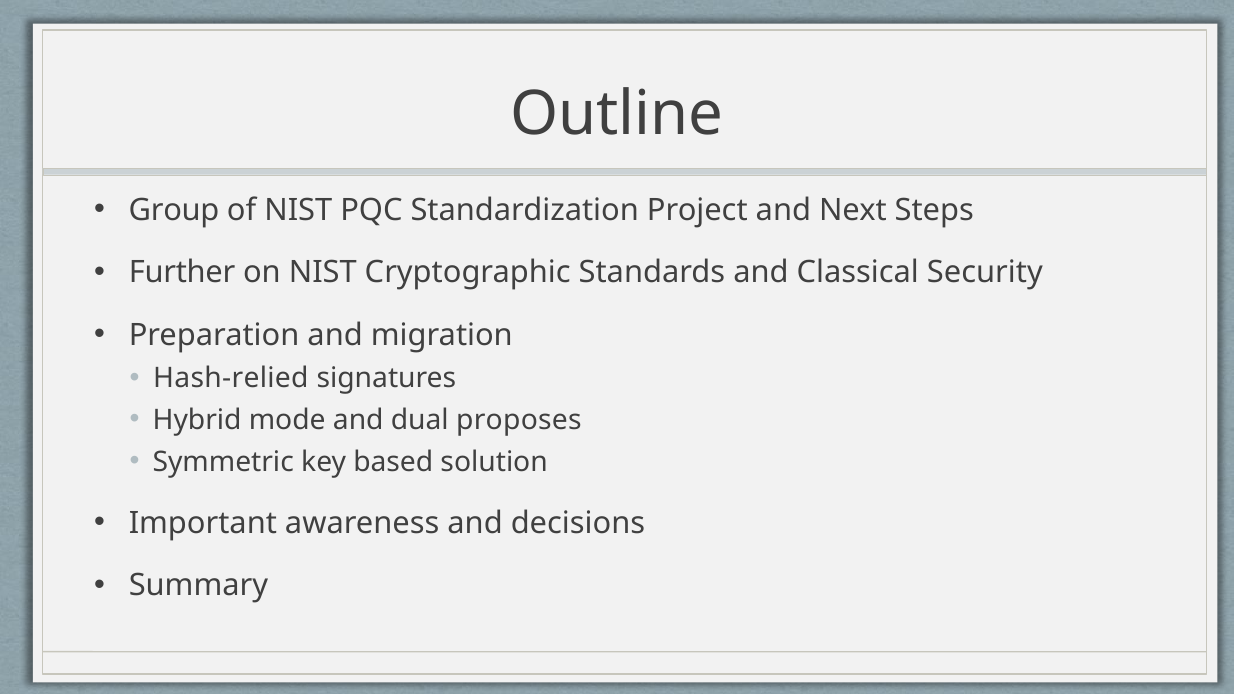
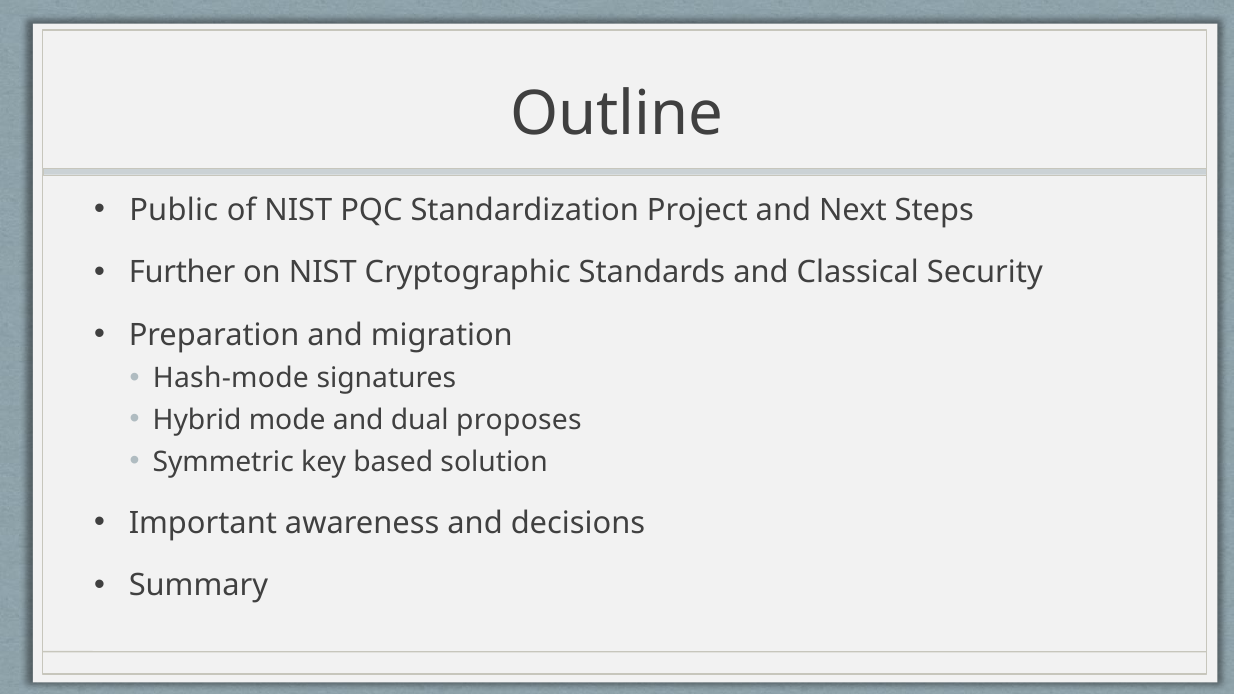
Group: Group -> Public (174, 210)
Hash-relied: Hash-relied -> Hash-mode (231, 379)
